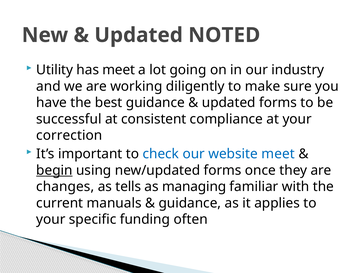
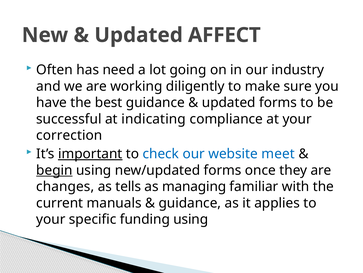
NOTED: NOTED -> AFFECT (224, 35)
Utility: Utility -> Often (55, 70)
has meet: meet -> need (119, 70)
consistent: consistent -> indicating (154, 119)
important underline: none -> present (90, 153)
funding often: often -> using (191, 219)
